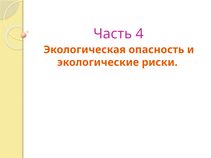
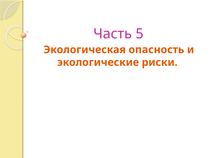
4: 4 -> 5 (140, 34)
